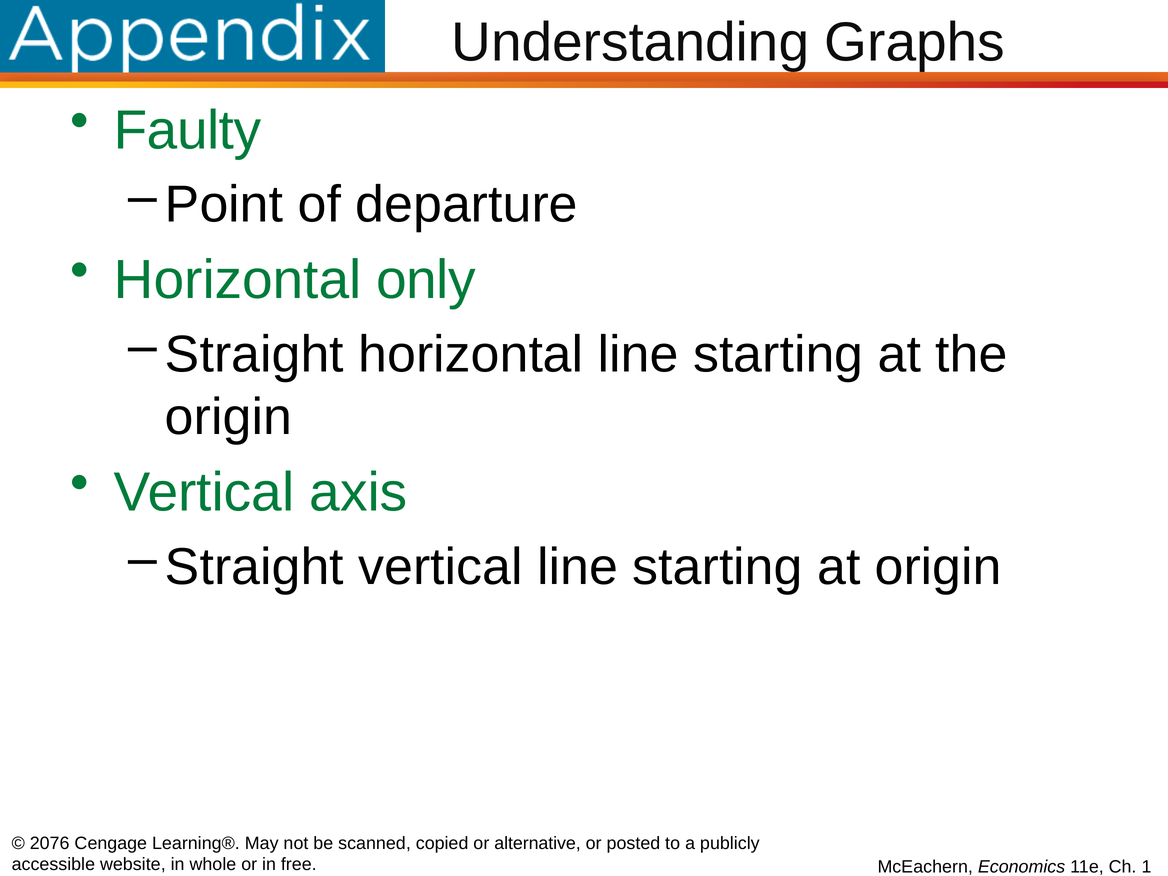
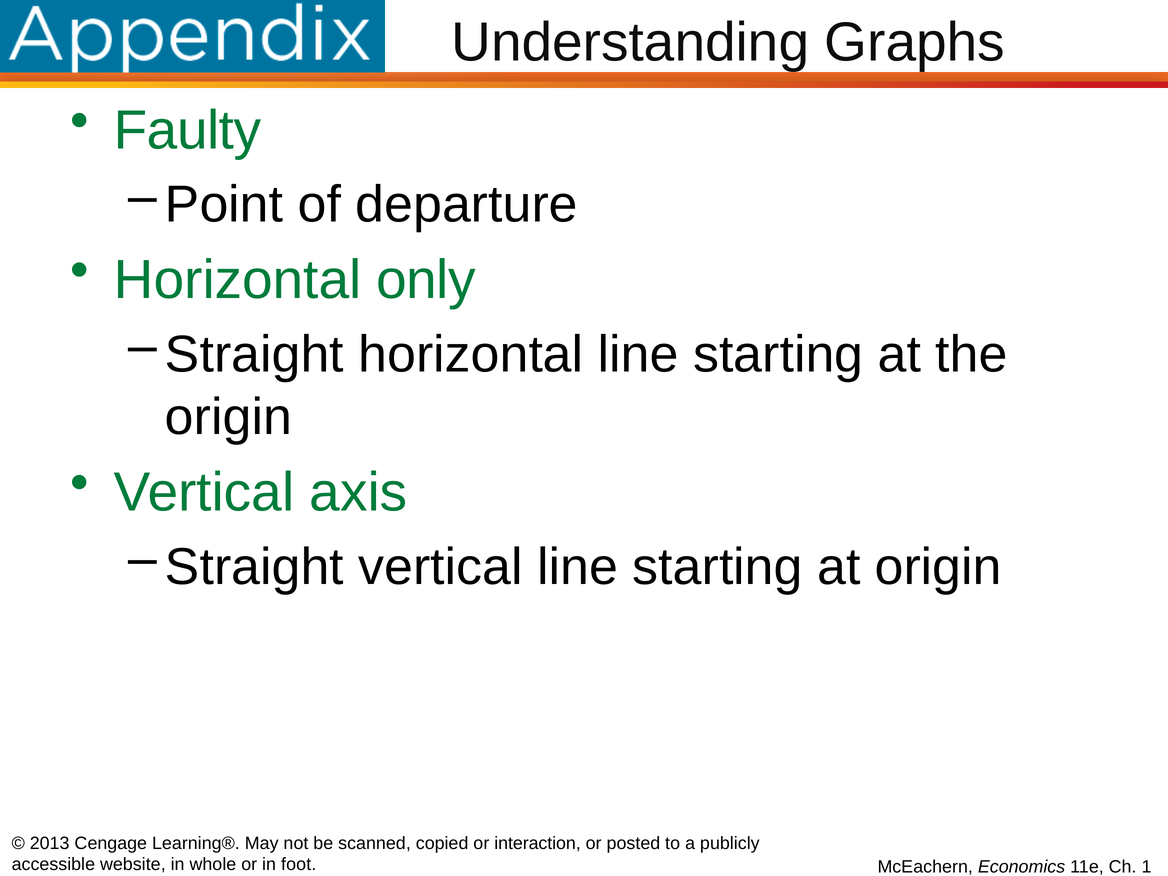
2076: 2076 -> 2013 (50, 843)
alternative: alternative -> interaction (538, 843)
free: free -> foot (299, 865)
